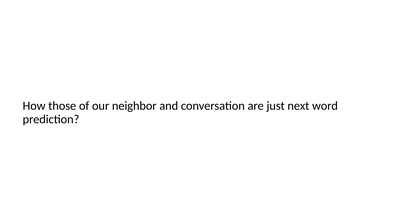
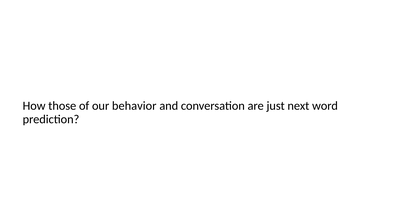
neighbor: neighbor -> behavior (134, 106)
